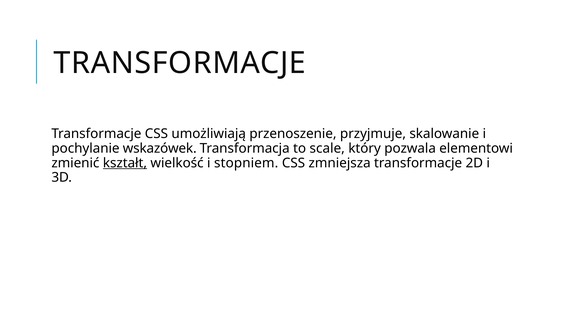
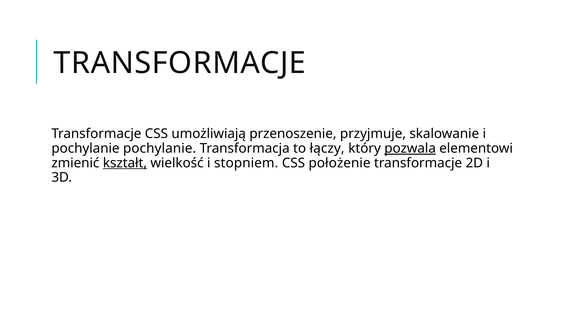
pochylanie wskazówek: wskazówek -> pochylanie (160, 148)
scale: scale -> łączy (327, 148)
pozwala underline: none -> present (410, 148)
zmniejsza: zmniejsza -> położenie (340, 163)
